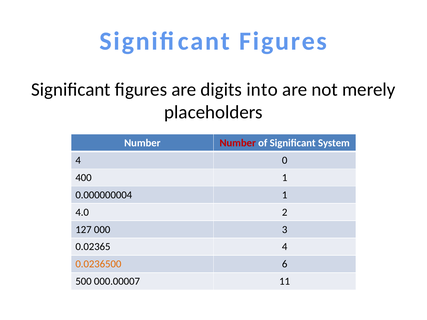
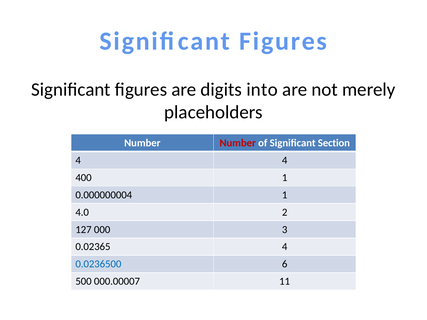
System: System -> Section (334, 143)
4 0: 0 -> 4 (285, 160)
0.0236500 colour: orange -> blue (98, 264)
